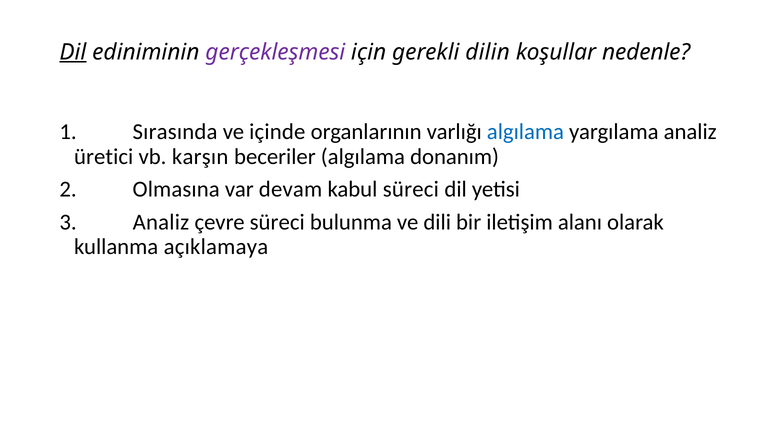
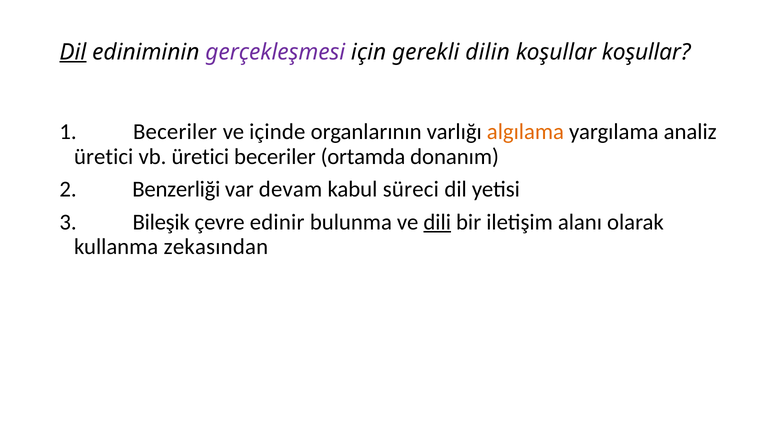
koşullar nedenle: nedenle -> koşullar (646, 52)
1 Sırasında: Sırasında -> Beceriler (175, 132)
algılama colour: blue -> orange (525, 132)
vb karşın: karşın -> üretici (200, 156)
beceriler algılama: algılama -> ortamda (363, 156)
Olmasına: Olmasına -> Benzerliği (176, 189)
3 Analiz: Analiz -> Bileşik (161, 222)
çevre süreci: süreci -> edinir (277, 222)
dili underline: none -> present (437, 222)
açıklamaya: açıklamaya -> zekasından (216, 246)
